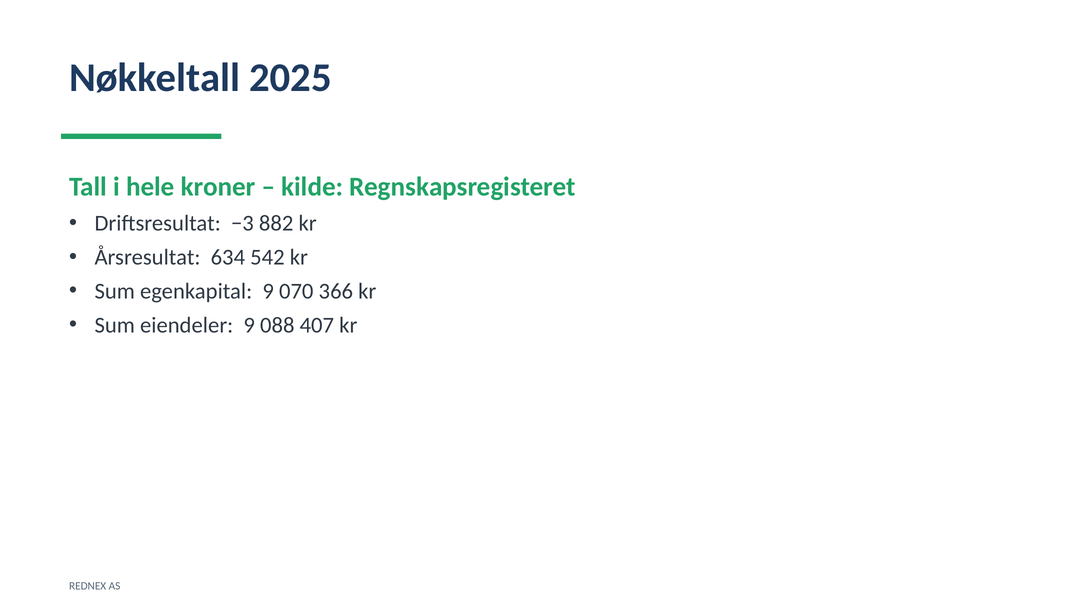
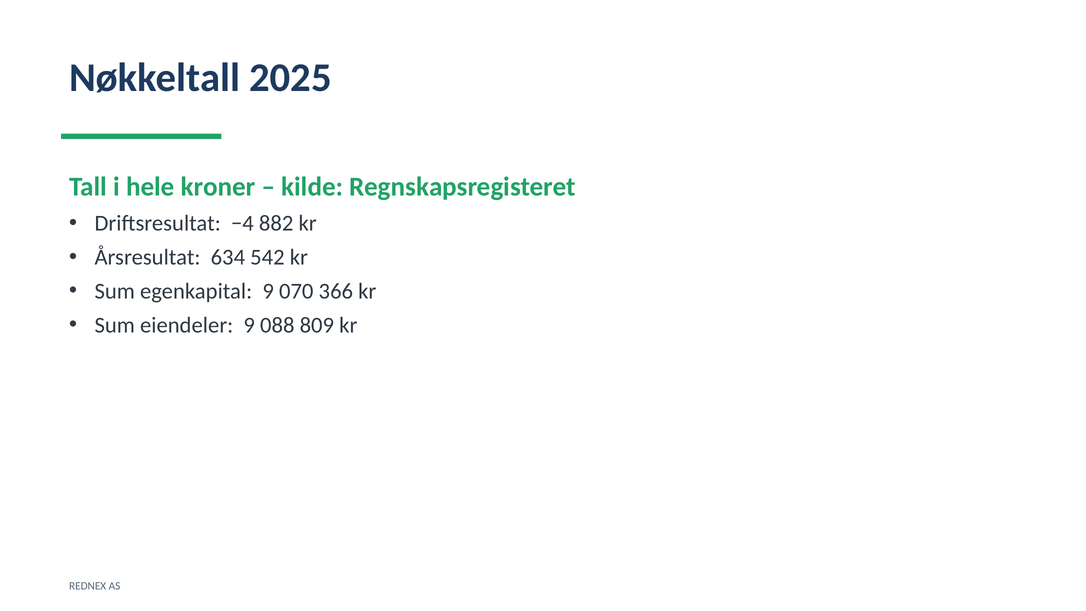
−3: −3 -> −4 (242, 223)
407: 407 -> 809 (317, 325)
